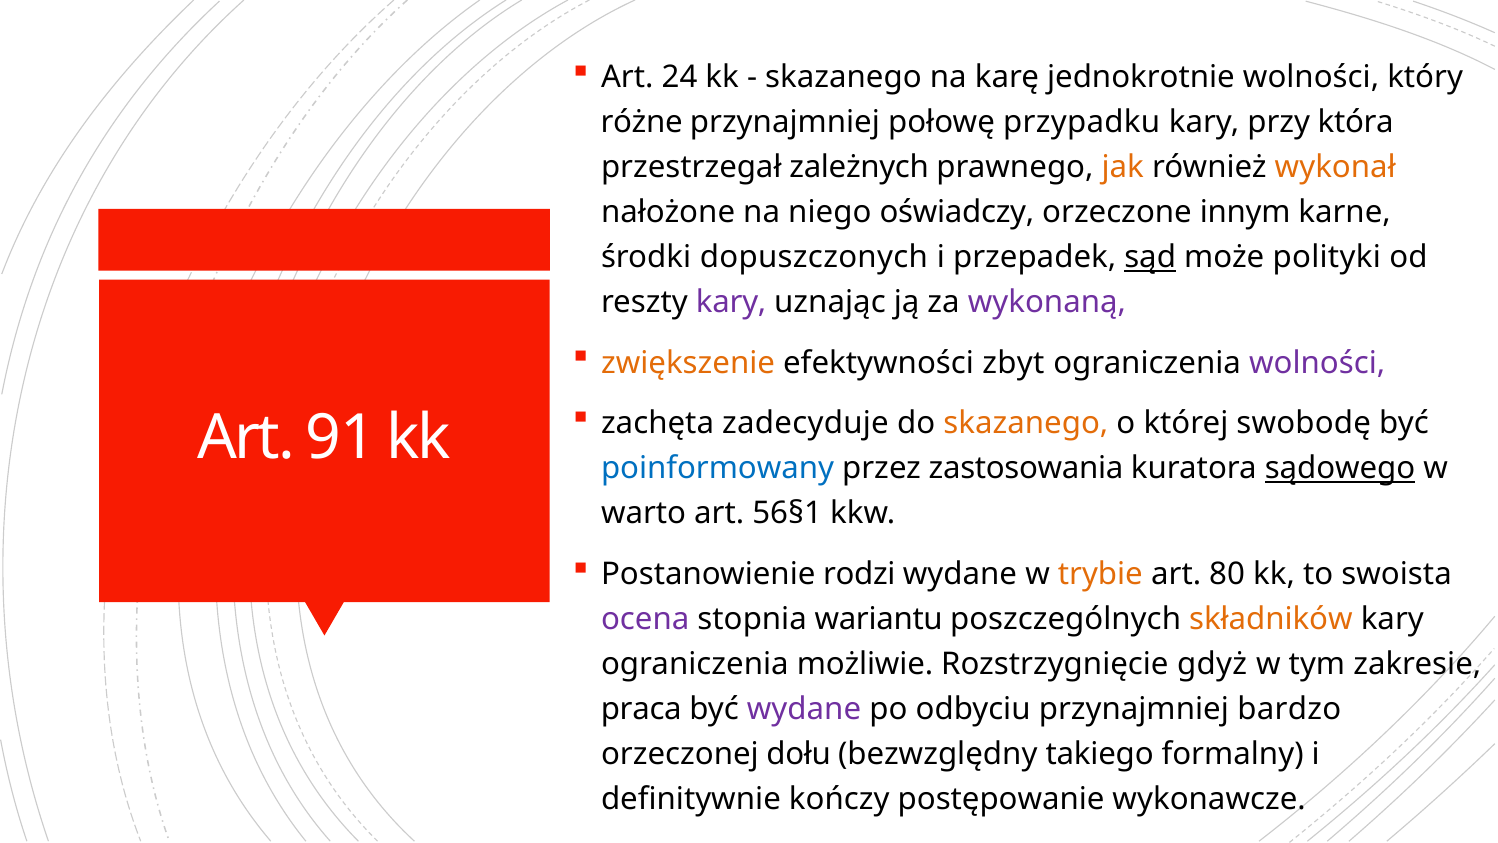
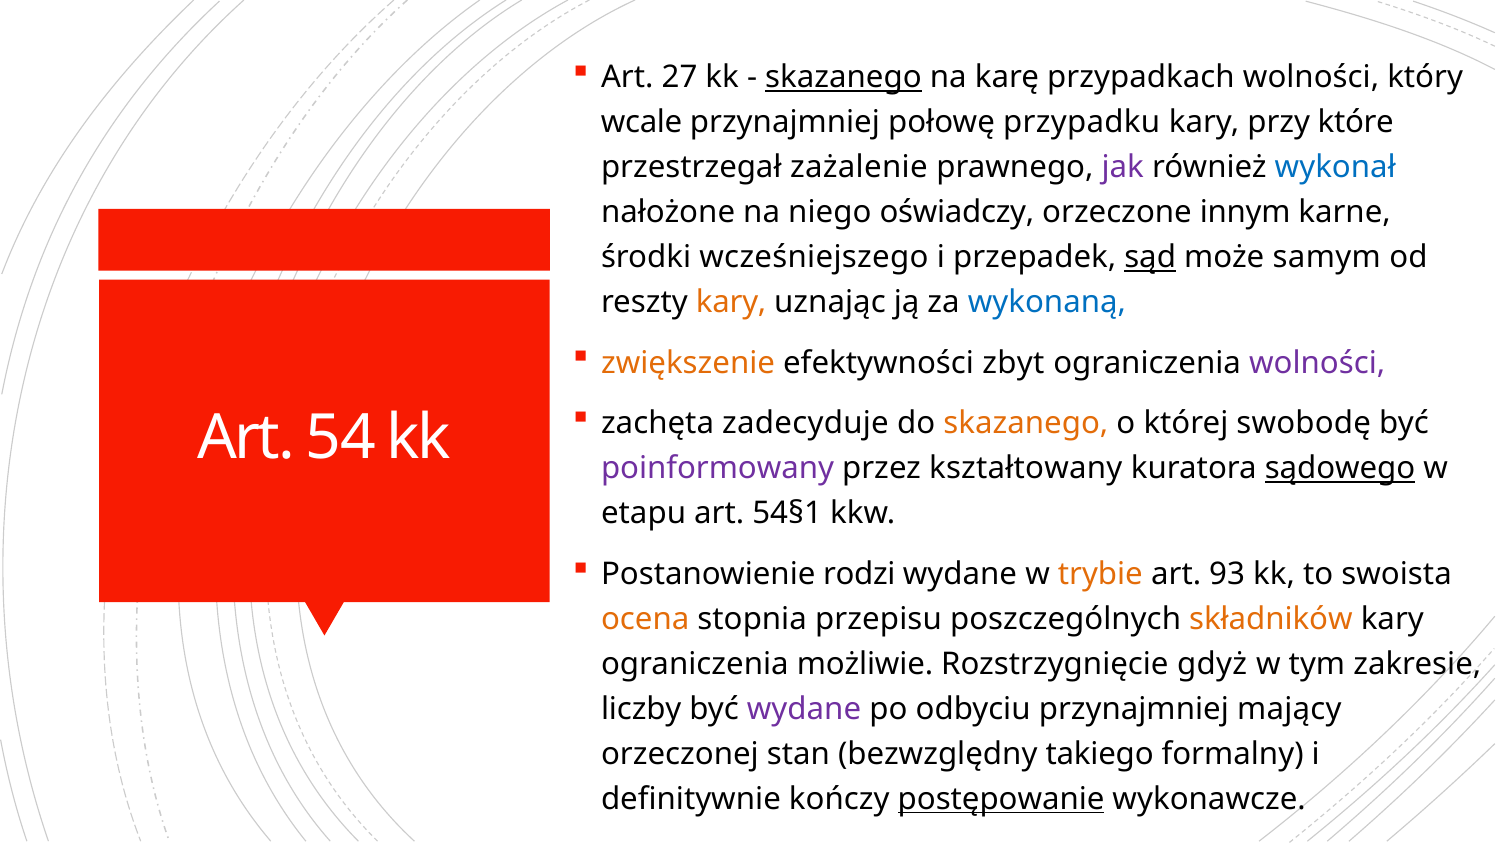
24: 24 -> 27 (680, 77)
skazanego underline: none -> present (843, 77)
jednokrotnie: jednokrotnie -> przypadkach (1141, 77)
różne: różne -> wcale (642, 122)
która: która -> które (1356, 122)
zależnych: zależnych -> zażalenie (859, 167)
jak colour: orange -> purple (1123, 167)
wykonał colour: orange -> blue (1335, 167)
dopuszczonych: dopuszczonych -> wcześniejszego (814, 257)
polityki: polityki -> samym (1327, 257)
kary colour: purple -> orange (731, 302)
wykonaną colour: purple -> blue (1047, 302)
91: 91 -> 54 (341, 438)
poinformowany colour: blue -> purple (718, 468)
zastosowania: zastosowania -> kształtowany (1026, 468)
warto: warto -> etapu (644, 513)
56§1: 56§1 -> 54§1 (787, 513)
80: 80 -> 93 (1227, 574)
ocena colour: purple -> orange (645, 619)
wariantu: wariantu -> przepisu (878, 619)
praca: praca -> liczby (641, 709)
bardzo: bardzo -> mający (1289, 709)
dołu: dołu -> stan (798, 754)
postępowanie underline: none -> present (1001, 799)
